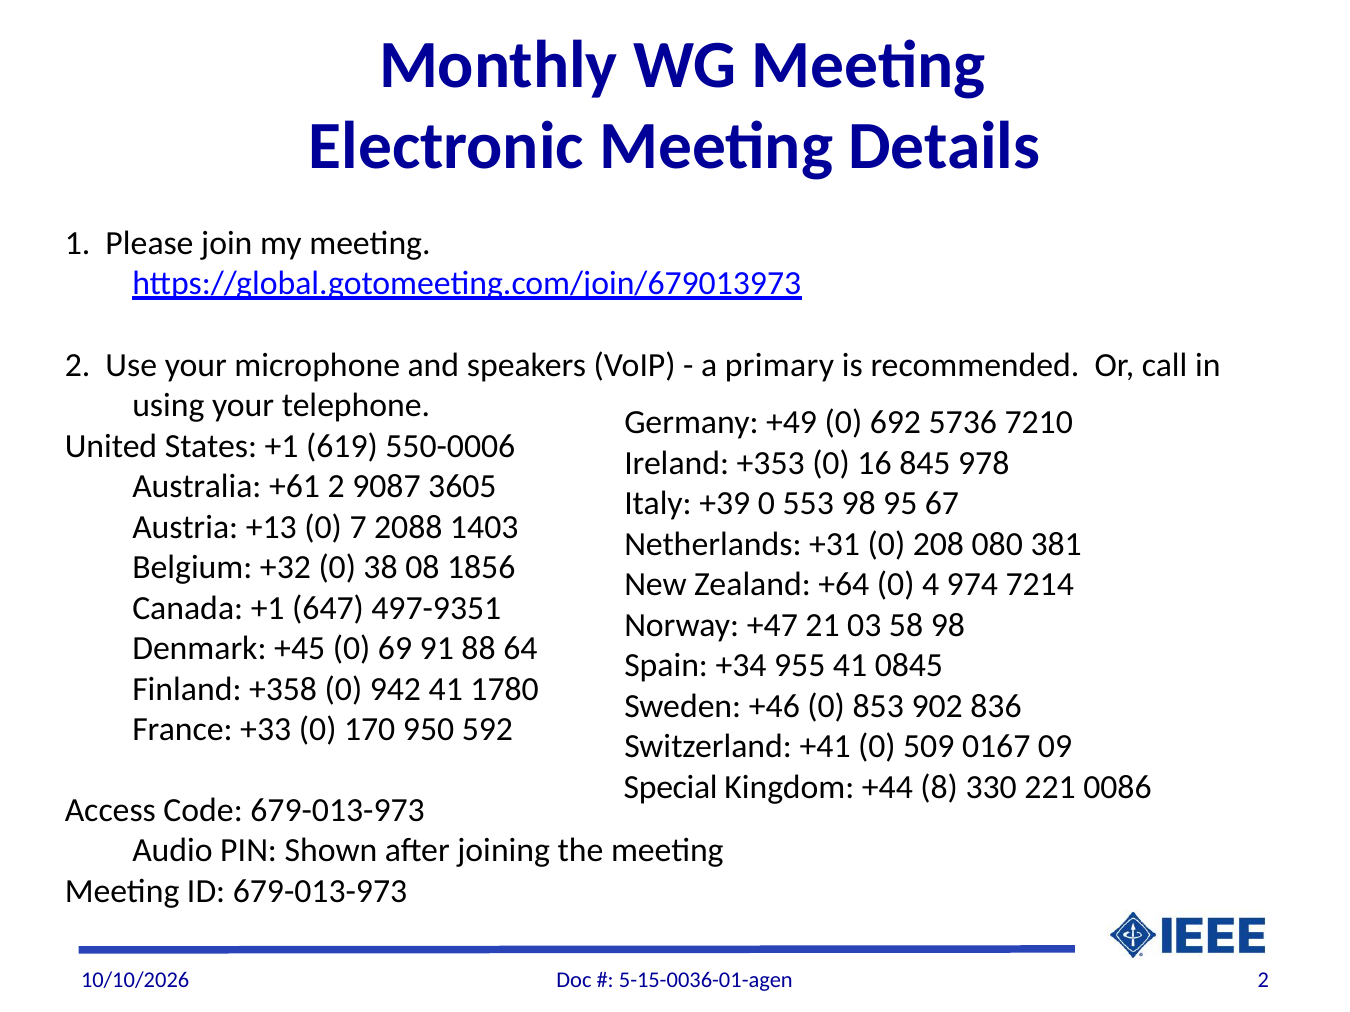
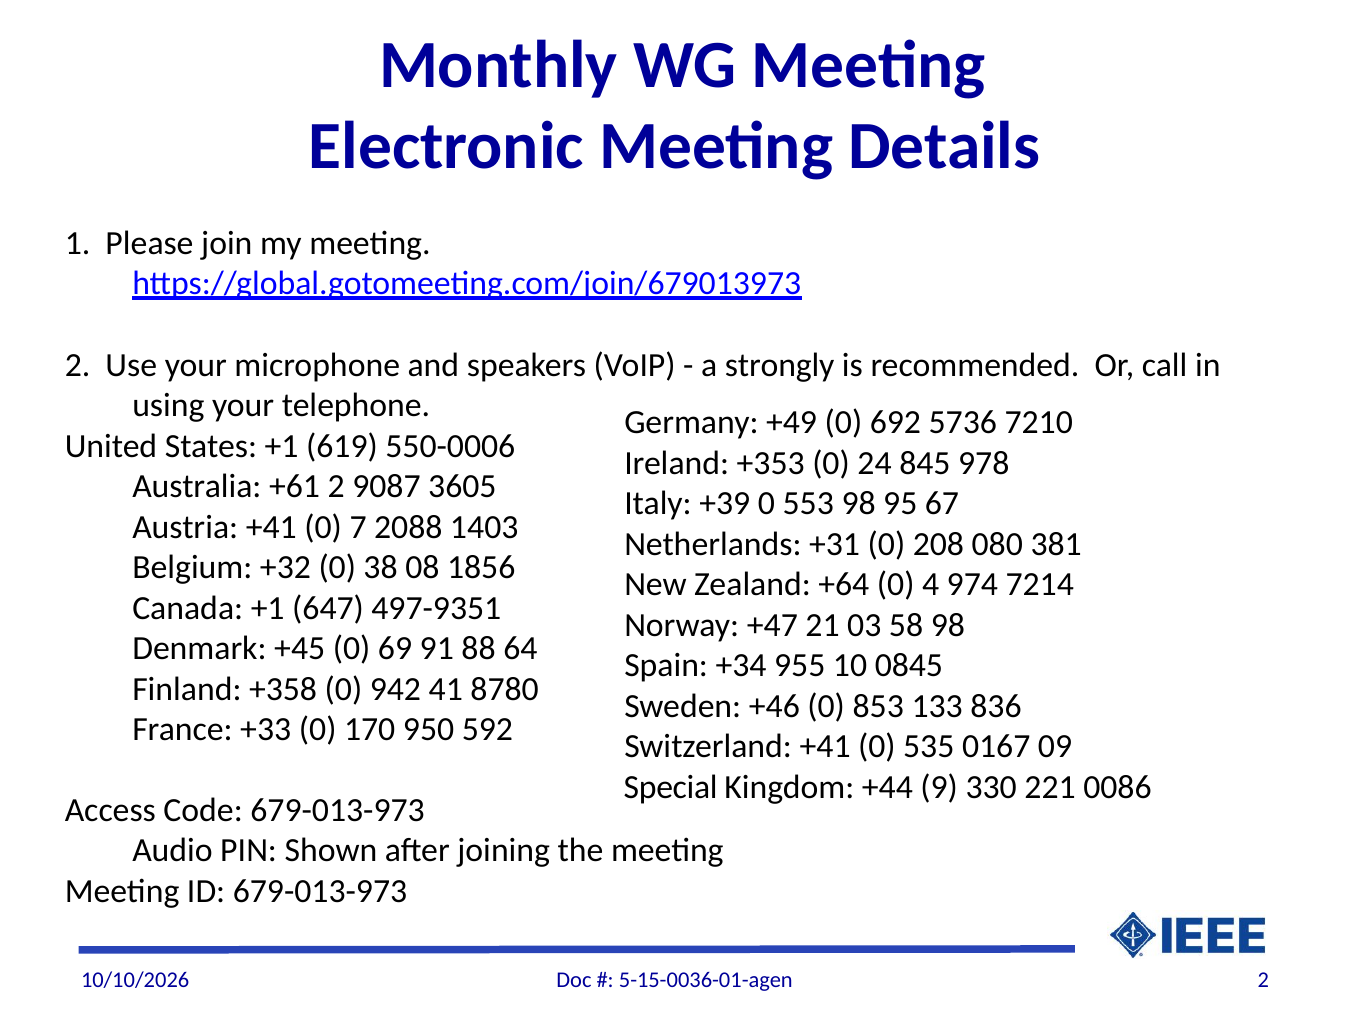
primary: primary -> strongly (780, 365)
16: 16 -> 24 (875, 463)
Austria +13: +13 -> +41 (271, 527)
955 41: 41 -> 10 (850, 666)
1780: 1780 -> 8780 (505, 689)
902: 902 -> 133 (937, 706)
509: 509 -> 535 (929, 747)
8: 8 -> 9 (939, 787)
